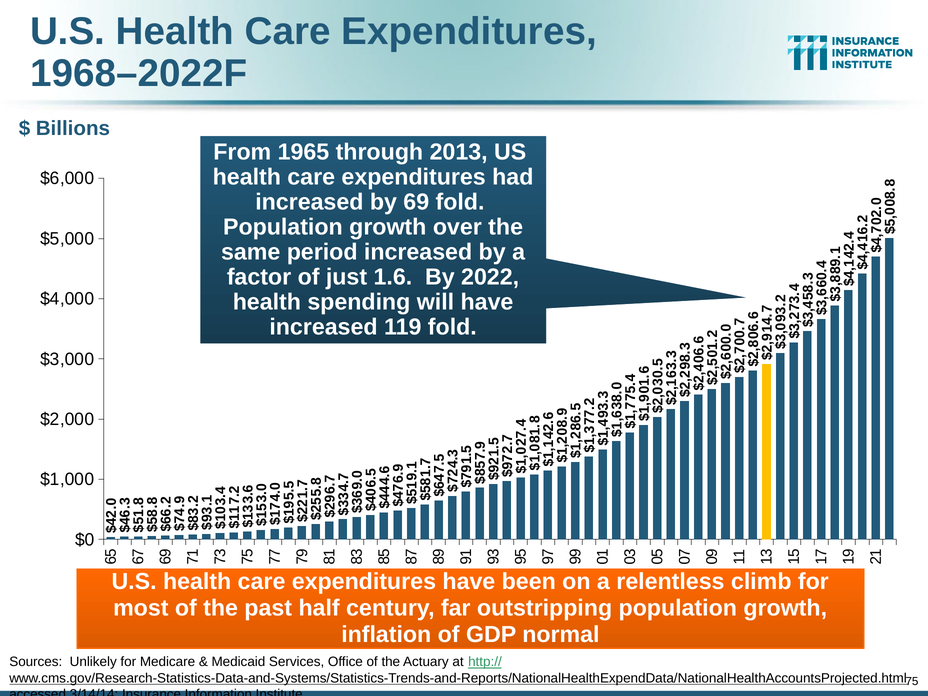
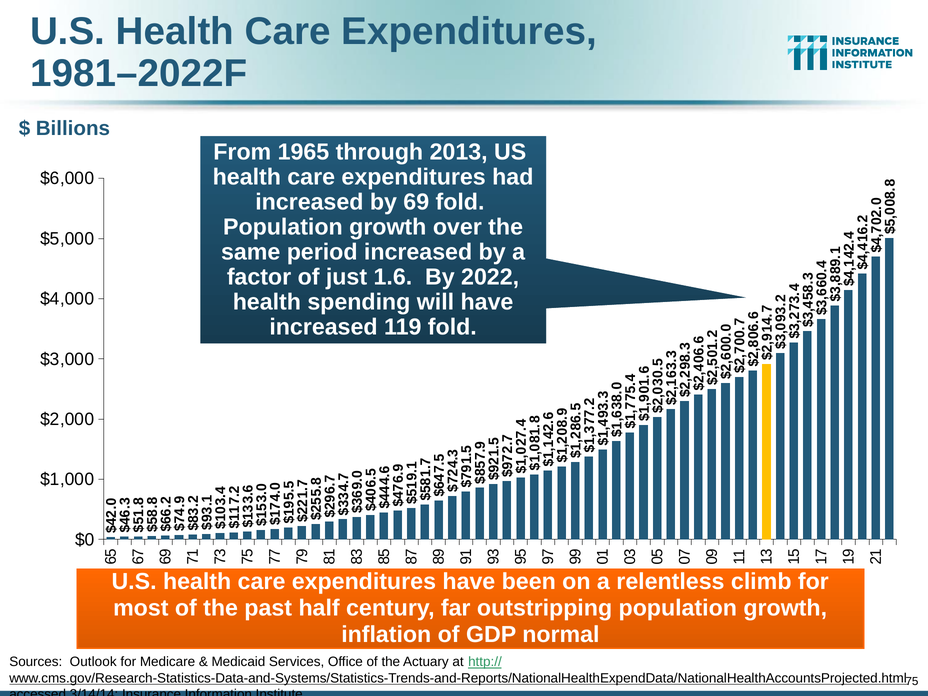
1968–2022F: 1968–2022F -> 1981–2022F (139, 73)
Unlikely: Unlikely -> Outlook (93, 662)
